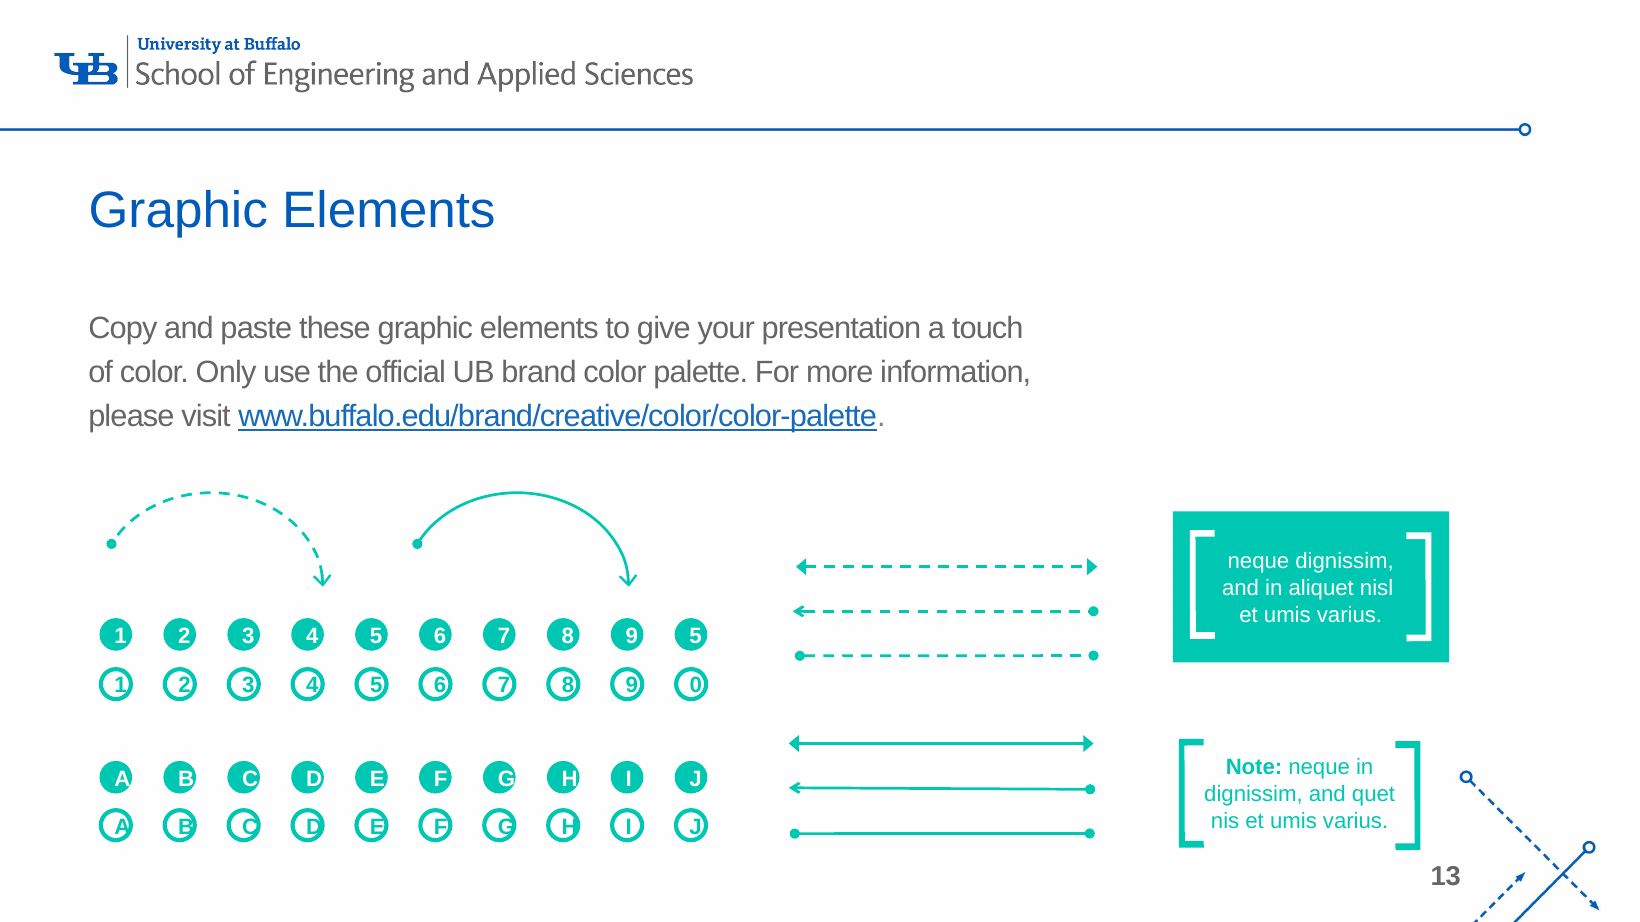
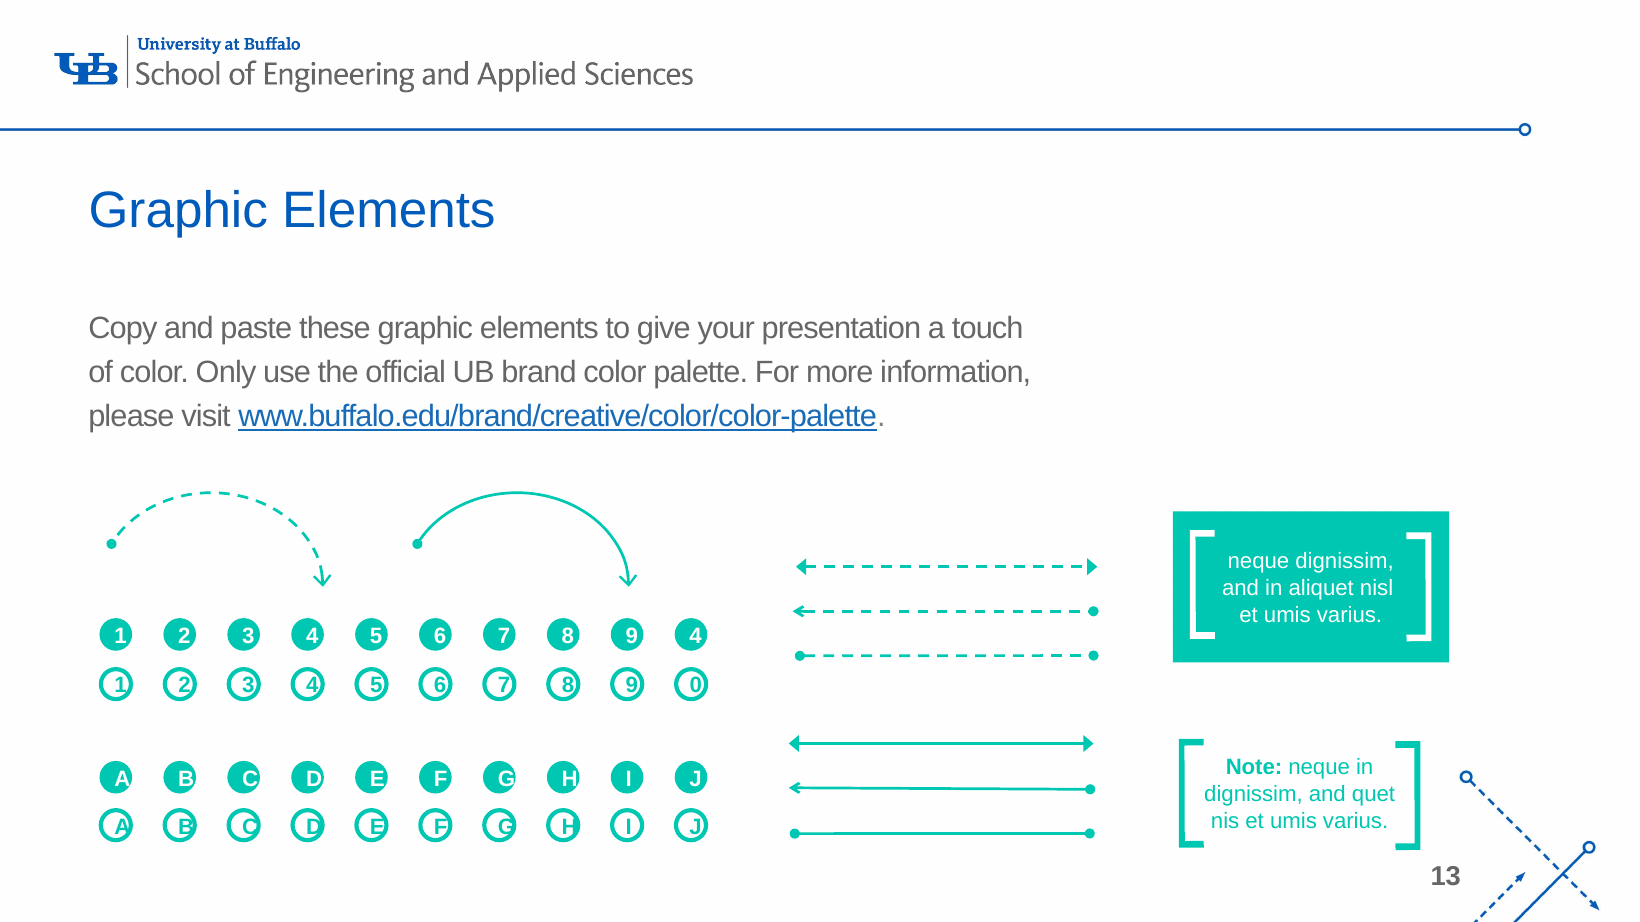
9 5: 5 -> 4 (696, 636)
